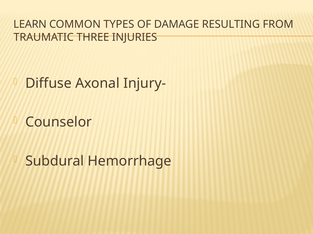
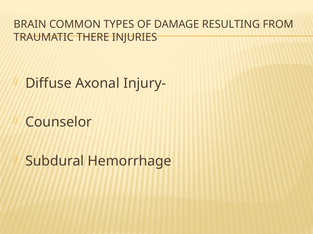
LEARN: LEARN -> BRAIN (30, 24)
THREE: THREE -> THERE (93, 37)
